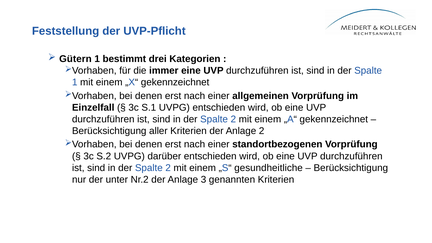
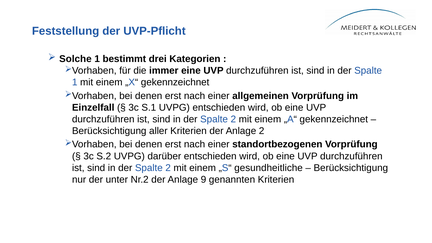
Gütern: Gütern -> Solche (75, 59)
3: 3 -> 9 (203, 180)
